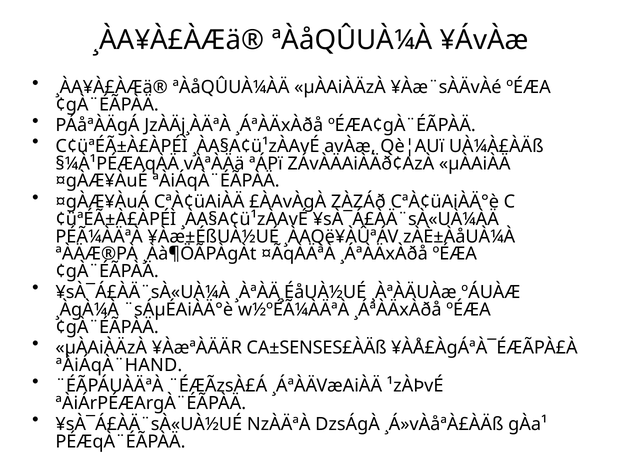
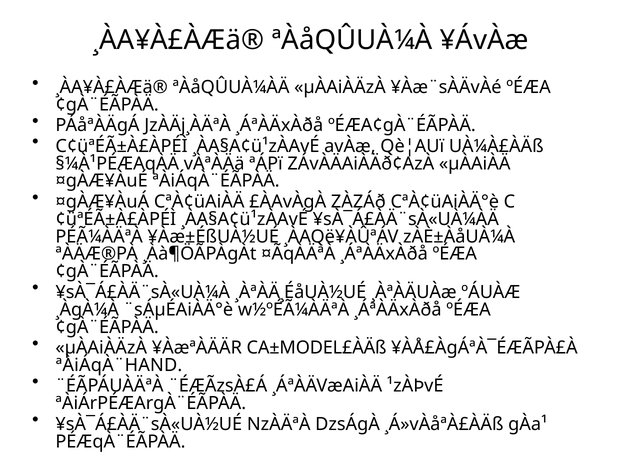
CA±SENSES£ÀÄß: CA±SENSES£ÀÄß -> CA±MODEL£ÀÄß (317, 347)
